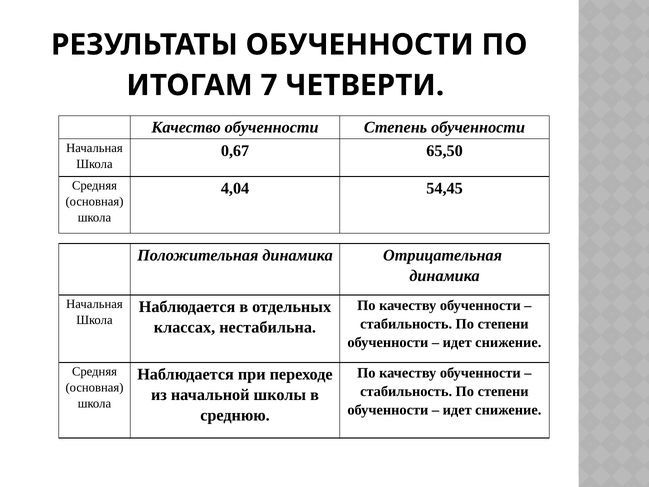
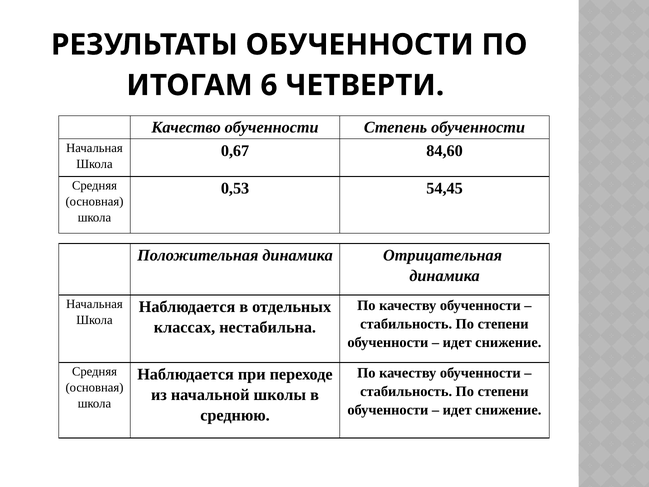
7: 7 -> 6 (269, 85)
65,50: 65,50 -> 84,60 (445, 151)
4,04: 4,04 -> 0,53 (235, 188)
